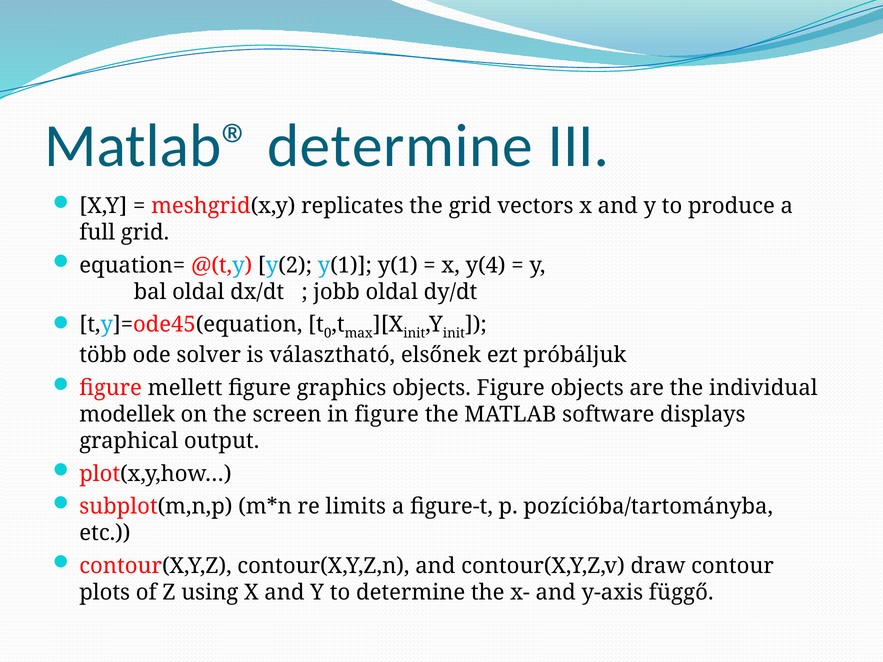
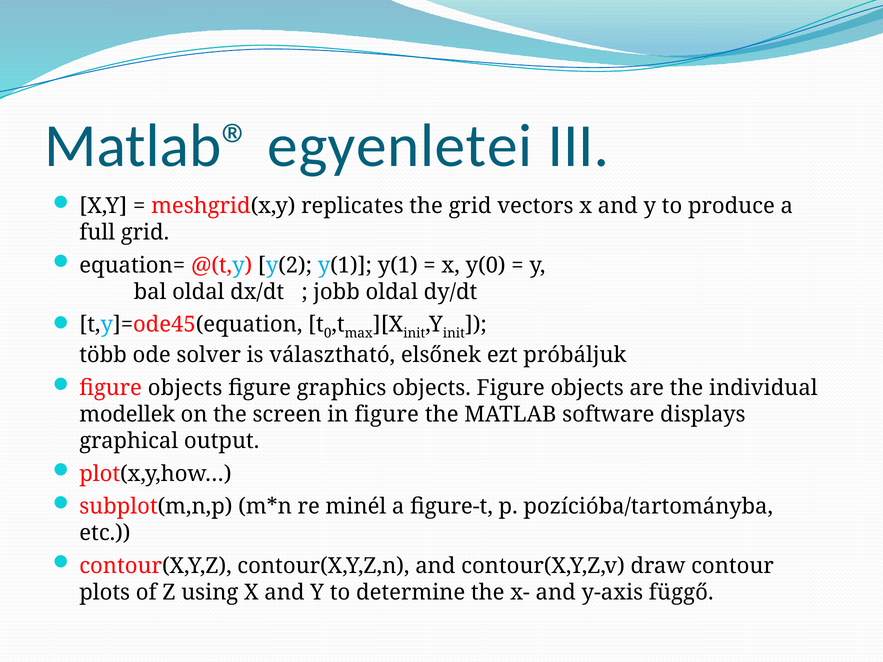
Matlab® determine: determine -> egyenletei (400, 146)
y(4: y(4 -> y(0 (486, 265)
mellett: mellett -> objects (185, 388)
limits: limits -> minél (356, 507)
